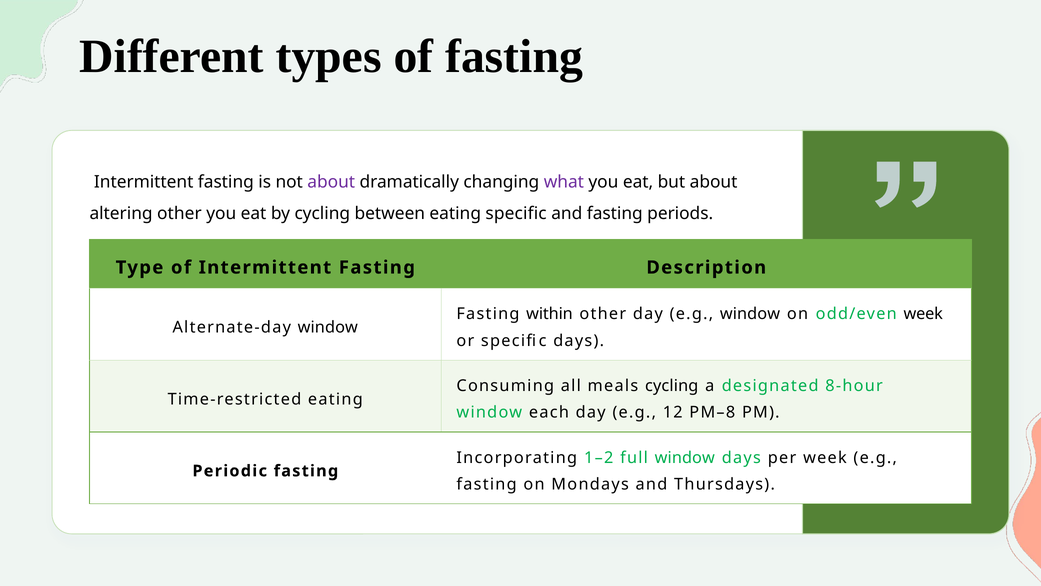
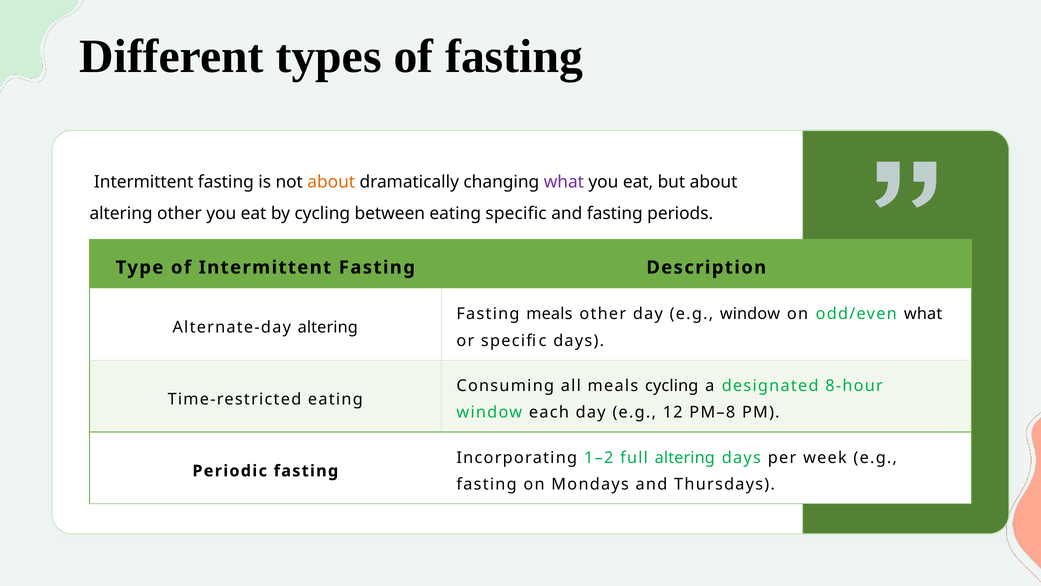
about colour: purple -> orange (331, 182)
Fasting within: within -> meals (549, 314)
odd/even week: week -> what (923, 314)
Alternate-day window: window -> altering (328, 327)
full window: window -> altering (685, 457)
